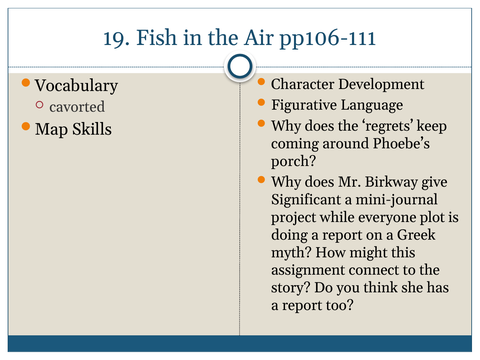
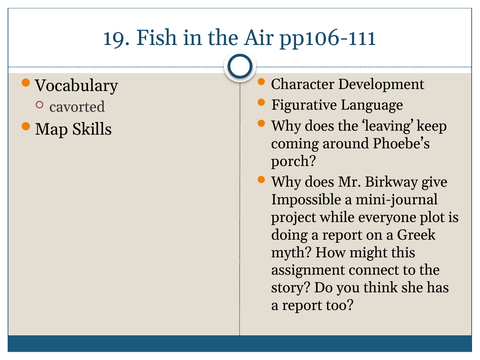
regrets: regrets -> leaving (388, 126)
Significant: Significant -> Impossible (306, 200)
